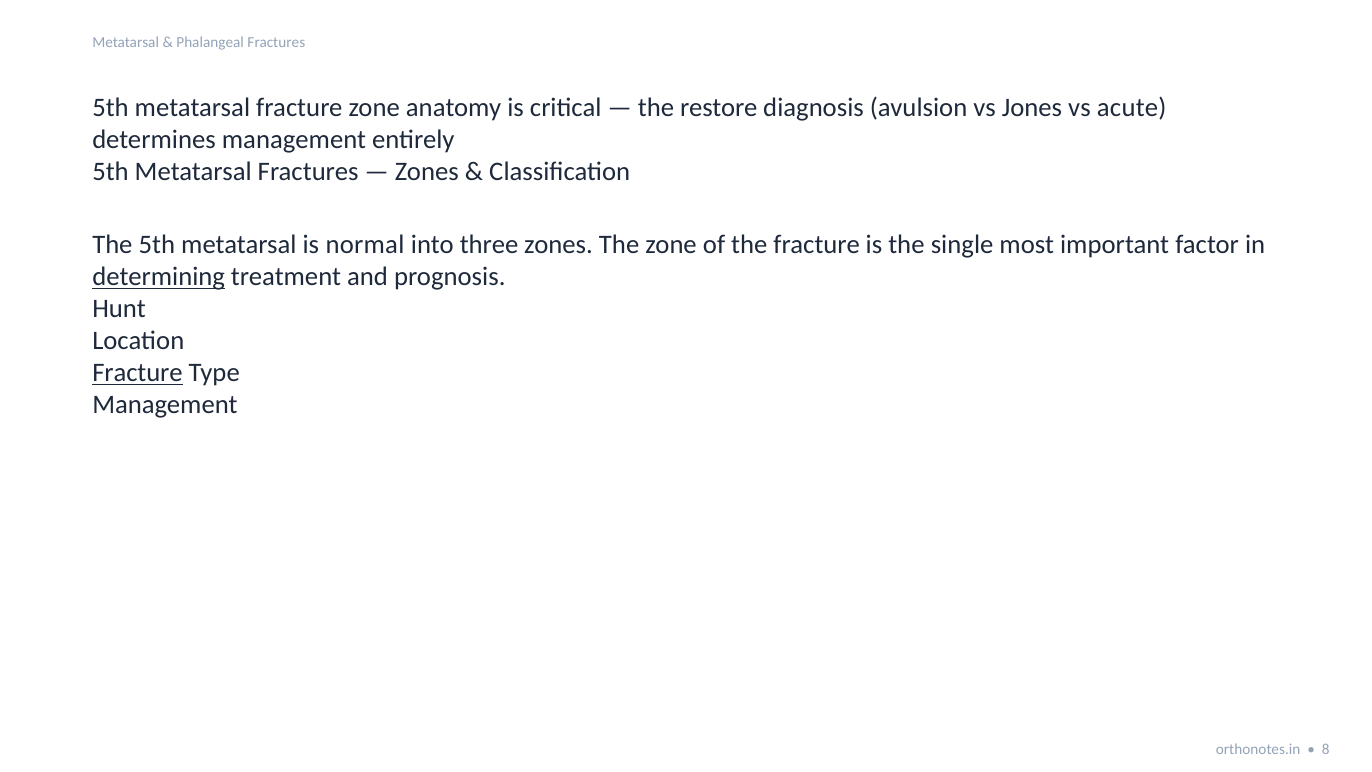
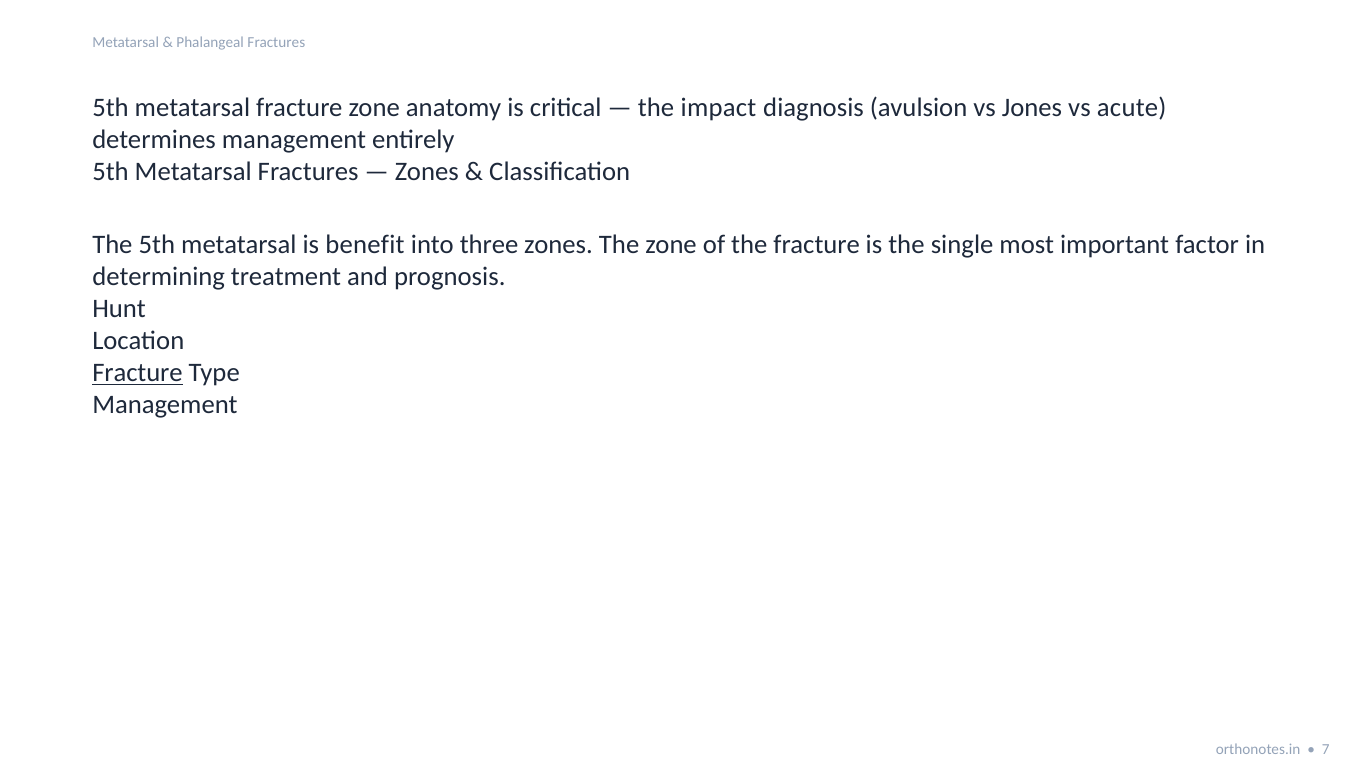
restore: restore -> impact (719, 108)
normal: normal -> benefit (365, 245)
determining underline: present -> none (159, 277)
8: 8 -> 7 (1326, 749)
